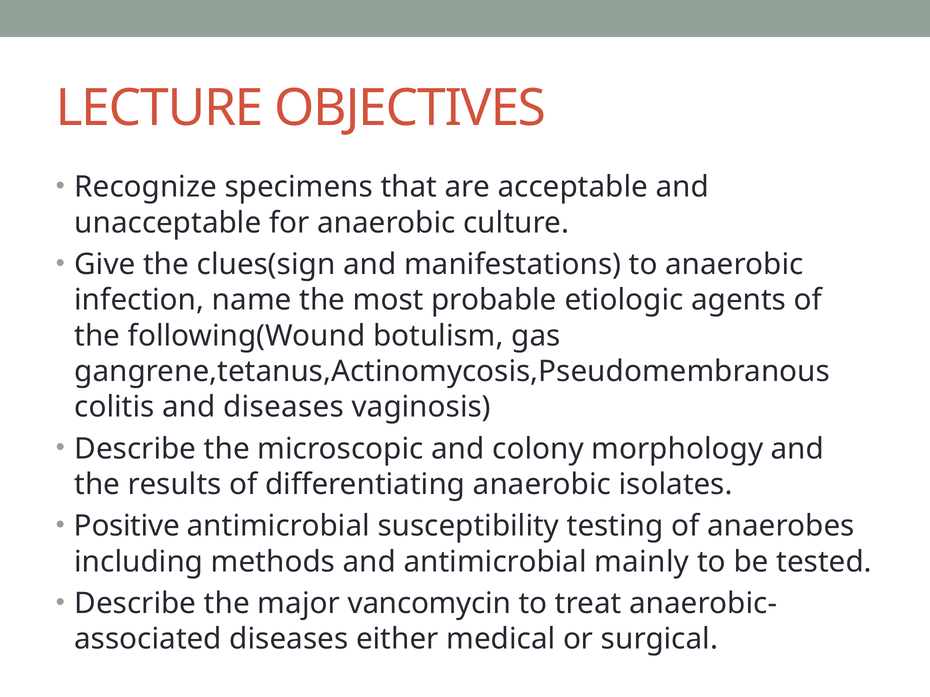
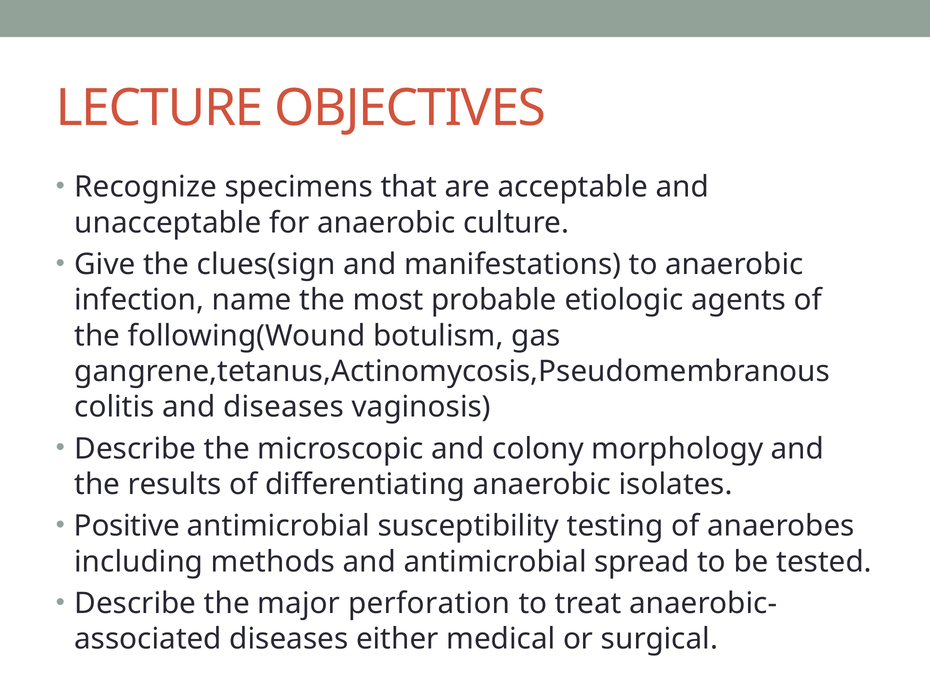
mainly: mainly -> spread (642, 562)
vancomycin: vancomycin -> perforation (429, 604)
